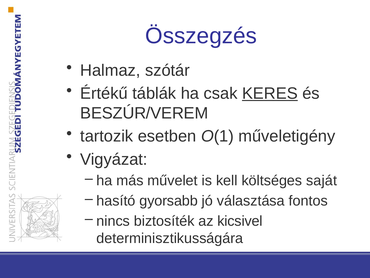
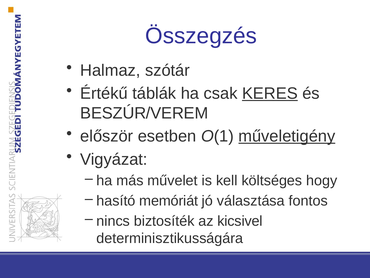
tartozik: tartozik -> először (107, 136)
műveletigény underline: none -> present (287, 136)
saját: saját -> hogy (322, 180)
gyorsabb: gyorsabb -> memóriát (169, 200)
